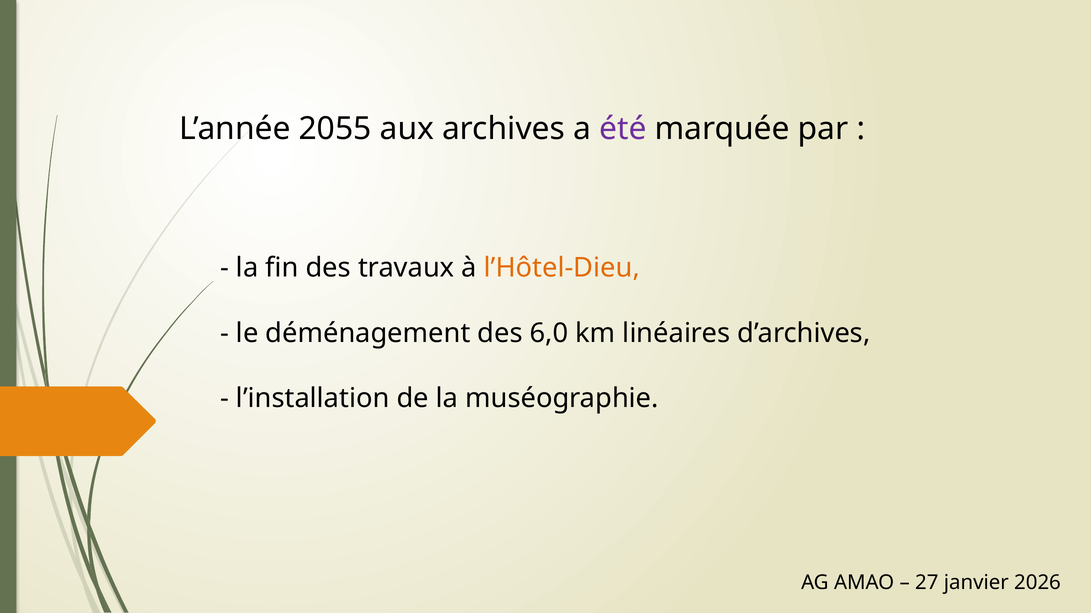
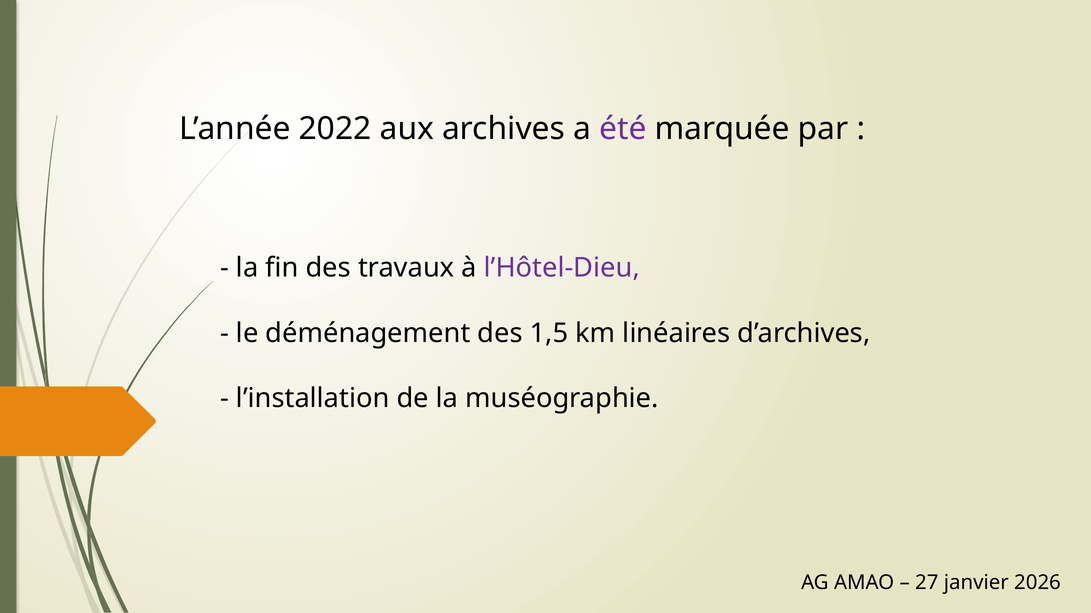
2055: 2055 -> 2022 (335, 129)
l’Hôtel-Dieu colour: orange -> purple (562, 268)
6,0: 6,0 -> 1,5 (549, 333)
